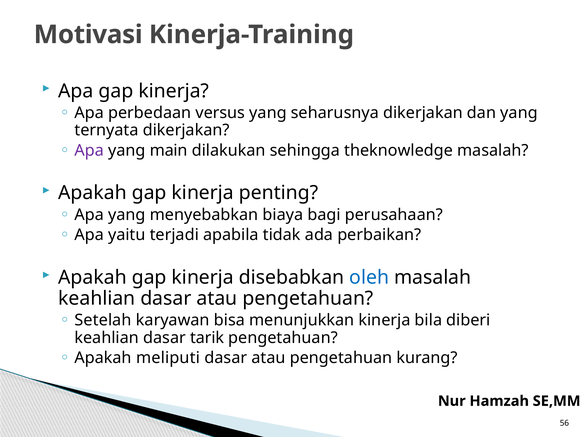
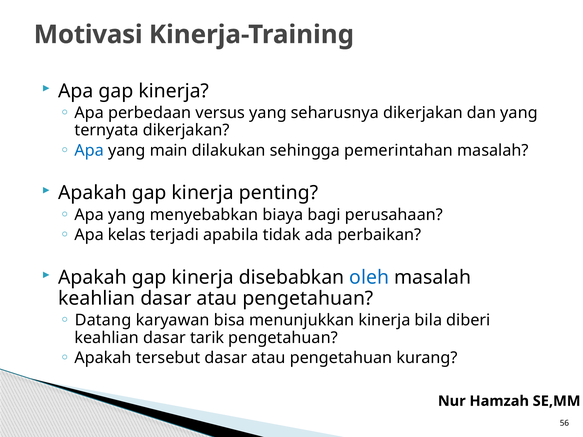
Apa colour: purple -> blue (89, 150)
theknowledge: theknowledge -> pemerintahan (399, 150)
yaitu: yaitu -> kelas (127, 235)
Setelah: Setelah -> Datang (103, 320)
meliputi: meliputi -> tersebut (168, 358)
